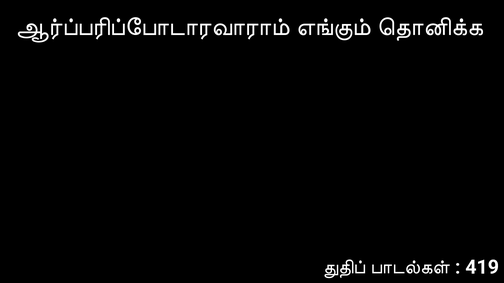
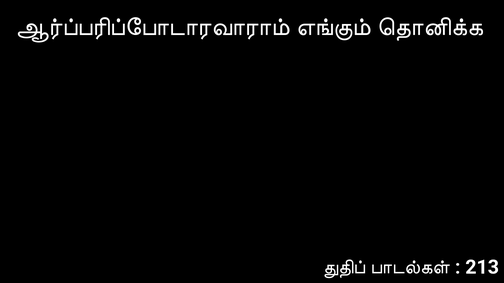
419: 419 -> 213 (482, 268)
